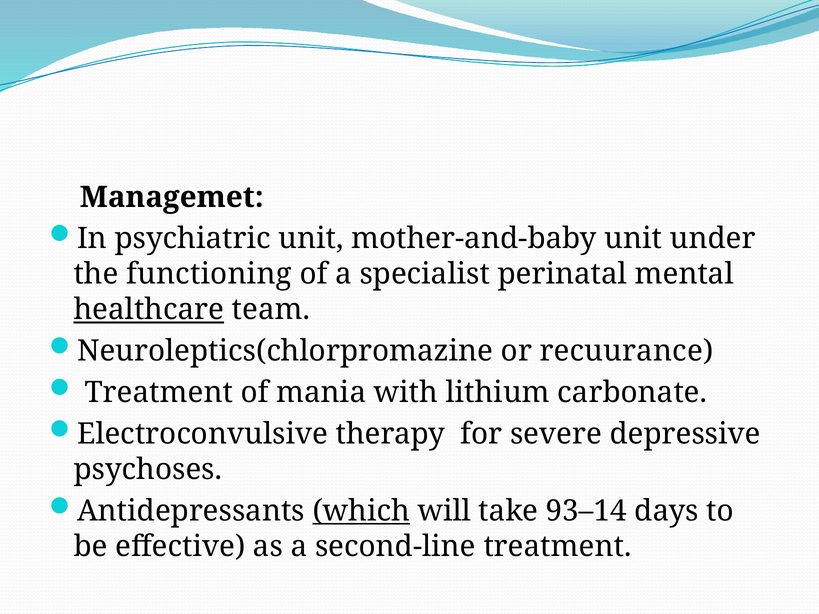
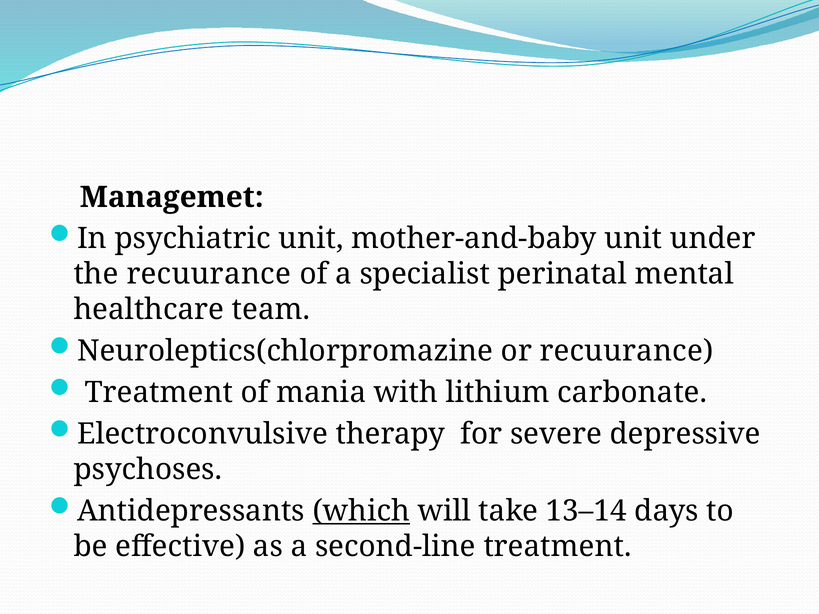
the functioning: functioning -> recuurance (209, 274)
healthcare underline: present -> none (149, 310)
93–14: 93–14 -> 13–14 (586, 511)
